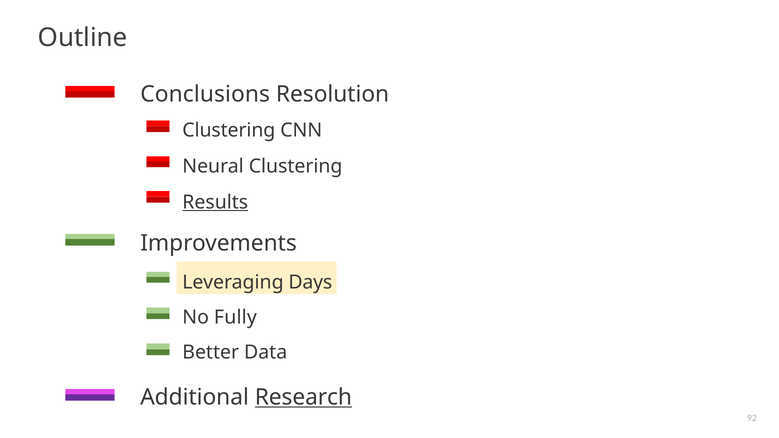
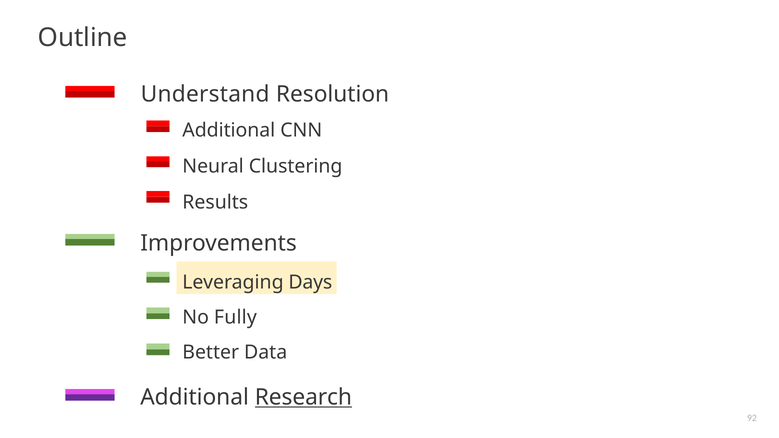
Conclusions: Conclusions -> Understand (205, 94)
Clustering: Clustering -> Additional (229, 131)
Results underline: present -> none (215, 202)
